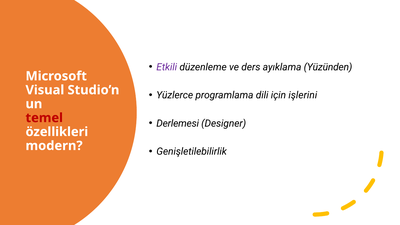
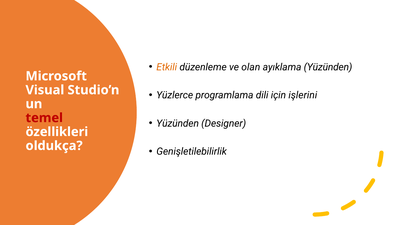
Etkili colour: purple -> orange (167, 67)
ders: ders -> olan (251, 67)
Derlemesi: Derlemesi -> Yüzünden (178, 123)
modern: modern -> oldukça (54, 146)
